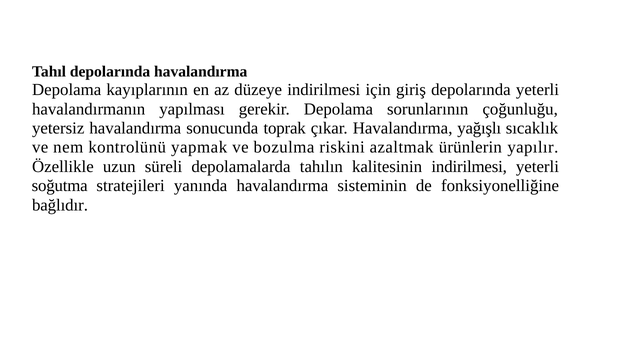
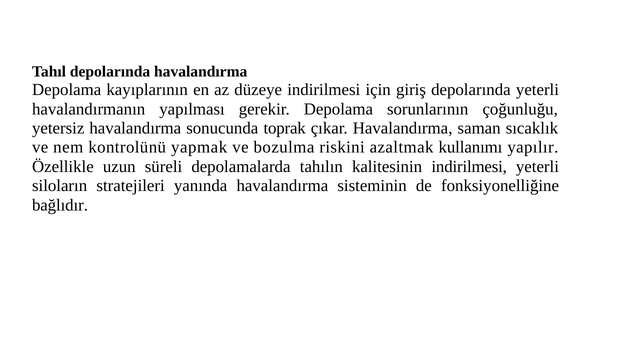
yağışlı: yağışlı -> saman (479, 128)
ürünlerin: ürünlerin -> kullanımı (470, 147)
soğutma: soğutma -> siloların (60, 186)
